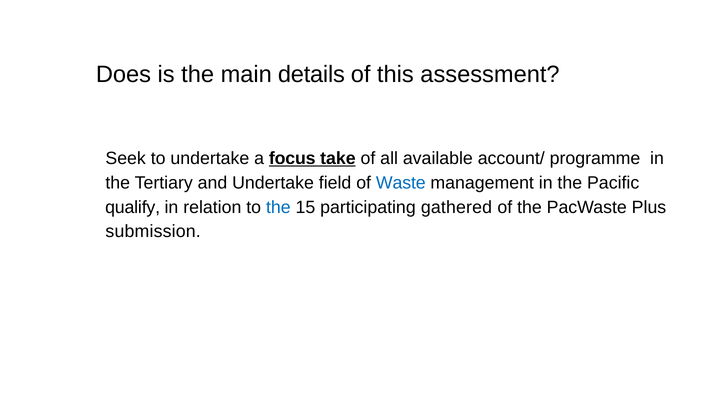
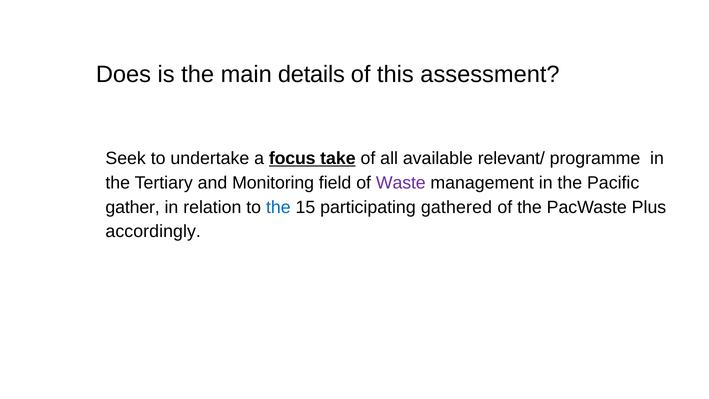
account/: account/ -> relevant/ (511, 158)
and Undertake: Undertake -> Monitoring (273, 183)
Waste colour: blue -> purple (401, 183)
qualify: qualify -> gather (133, 207)
submission: submission -> accordingly (153, 232)
